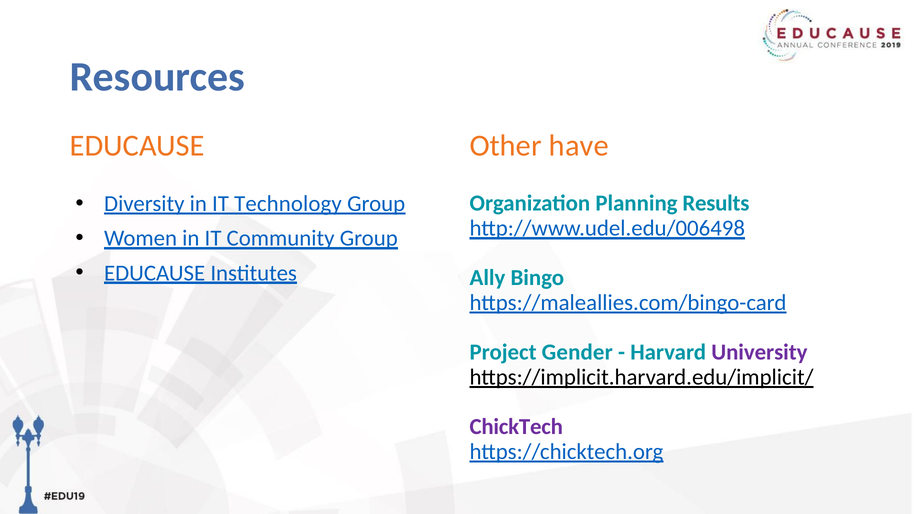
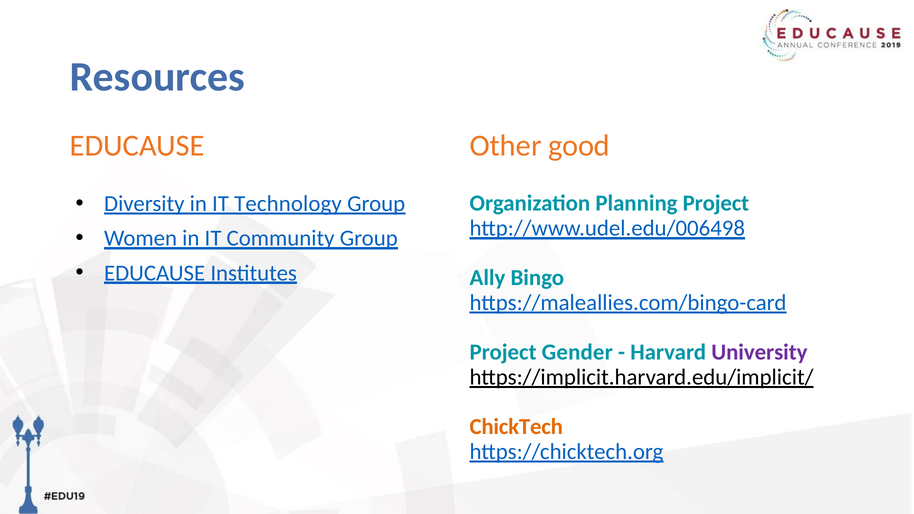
have: have -> good (579, 146)
Planning Results: Results -> Project (716, 203)
ChickTech colour: purple -> orange (516, 427)
